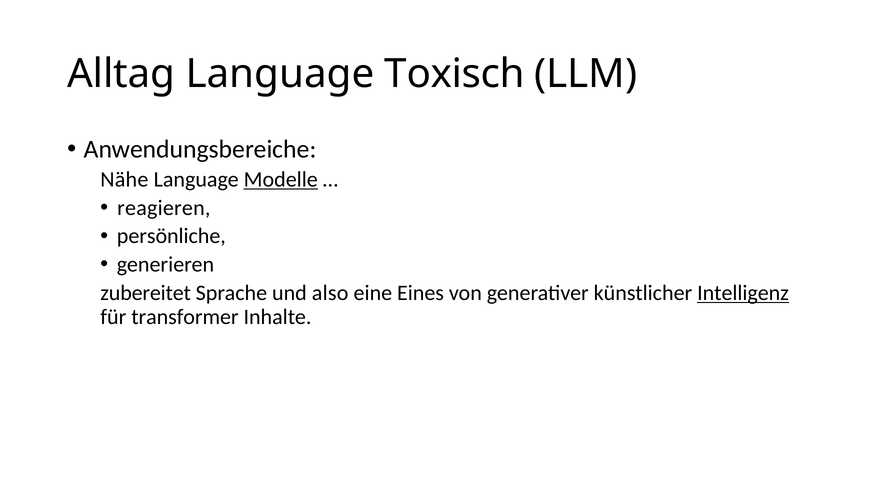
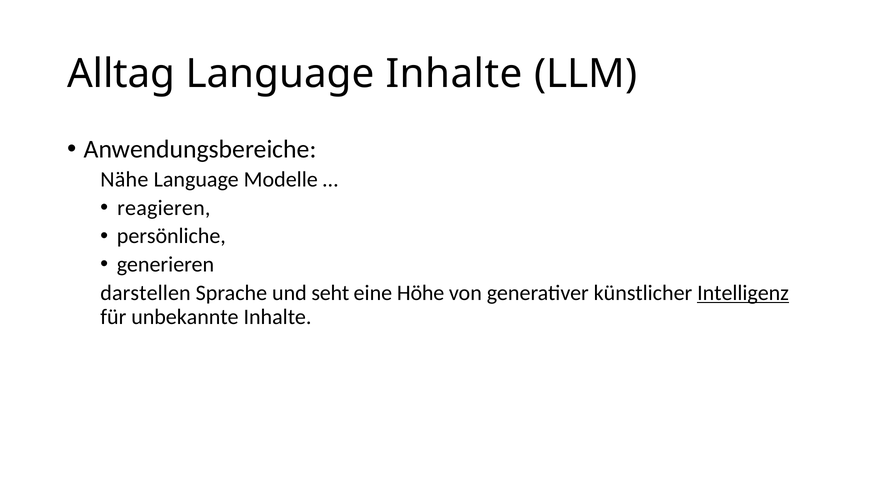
Language Toxisch: Toxisch -> Inhalte (454, 74)
Modelle underline: present -> none (281, 179)
zubereitet: zubereitet -> darstellen (145, 293)
also: also -> seht (330, 293)
Eines: Eines -> Höhe (421, 293)
transformer: transformer -> unbekannte (185, 317)
